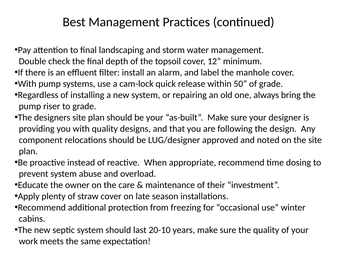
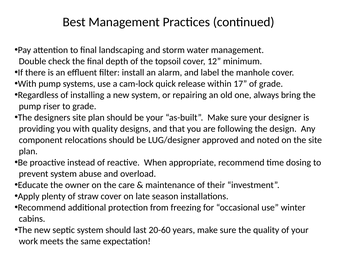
50: 50 -> 17 (240, 84)
20-10: 20-10 -> 20-60 (160, 230)
